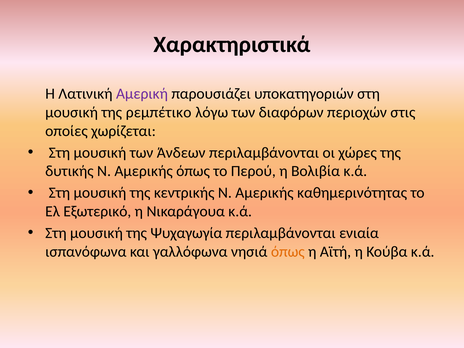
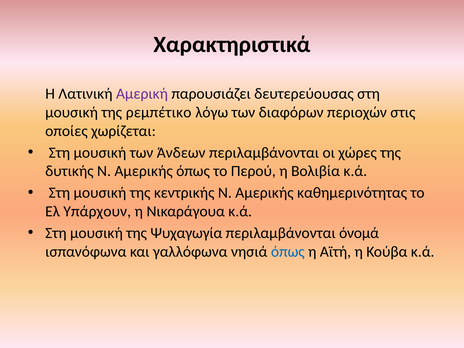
υποκατηγοριών: υποκατηγοριών -> δευτερεύουσας (304, 94)
Εξωτερικό: Εξωτερικό -> Υπάρχουν (97, 211)
ενιαία: ενιαία -> όνομά (359, 233)
όπως colour: orange -> blue (288, 252)
